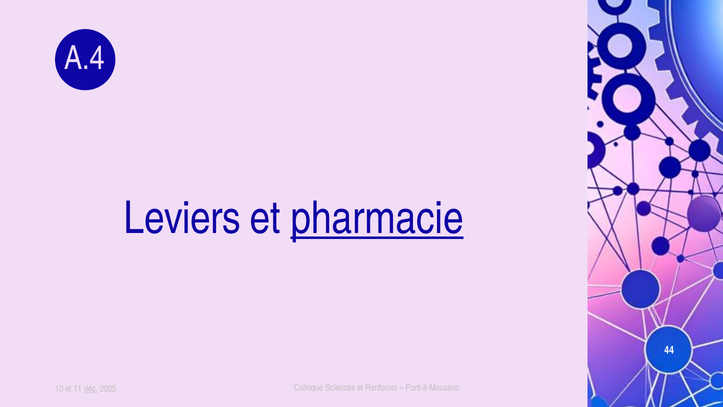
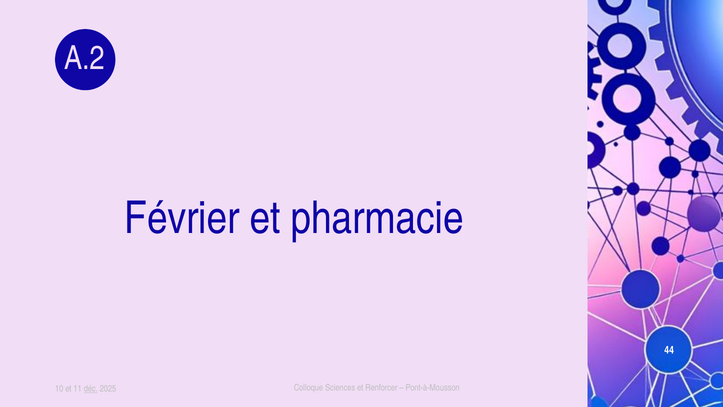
A.4: A.4 -> A.2 (84, 58)
Leviers: Leviers -> Février (182, 218)
pharmacie underline: present -> none (377, 218)
